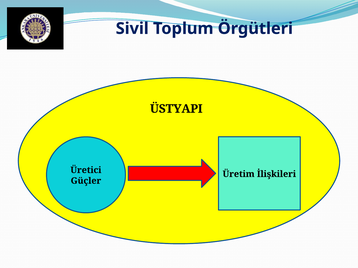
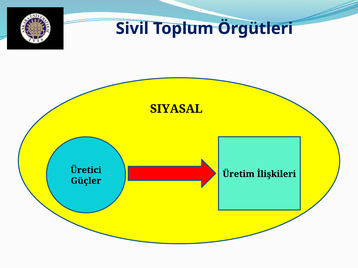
ÜSTYAPI: ÜSTYAPI -> SIYASAL (176, 109)
